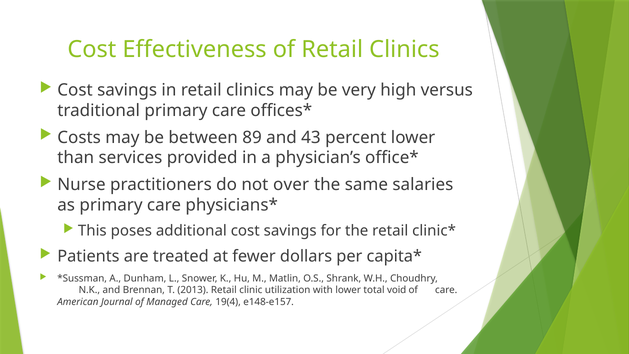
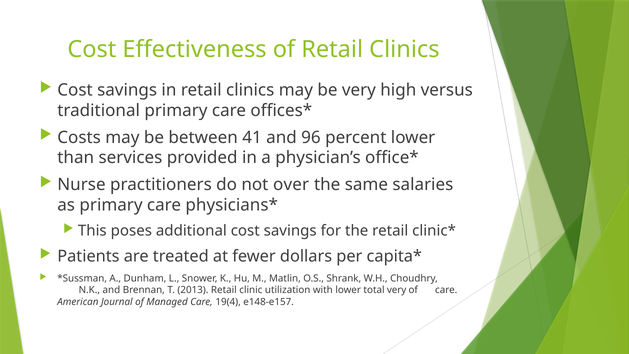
89: 89 -> 41 (252, 137)
43: 43 -> 96 (311, 137)
total void: void -> very (397, 290)
